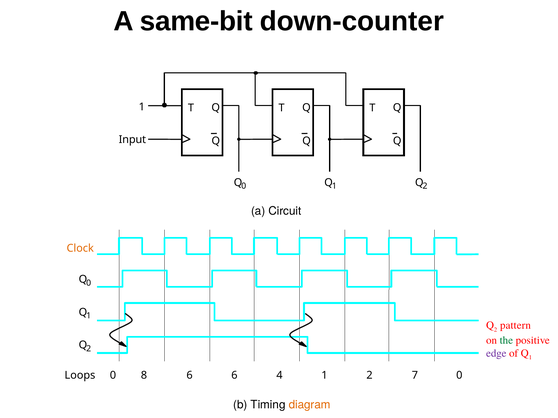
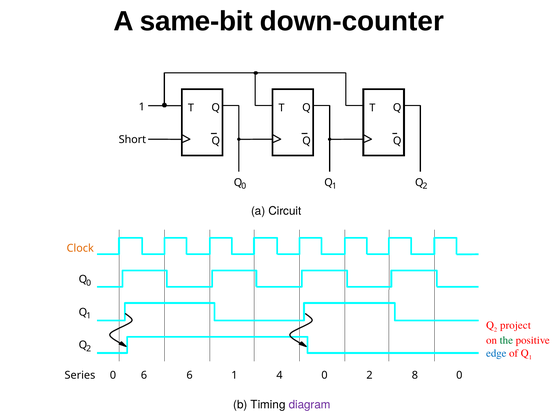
Input: Input -> Short (132, 140)
pattern: pattern -> project (515, 326)
edge colour: purple -> blue (496, 354)
Loops: Loops -> Series (80, 376)
0 8: 8 -> 6 (144, 376)
6 6: 6 -> 1 (234, 376)
4 1: 1 -> 0 (324, 376)
7: 7 -> 8 (415, 376)
diagram colour: orange -> purple (310, 405)
